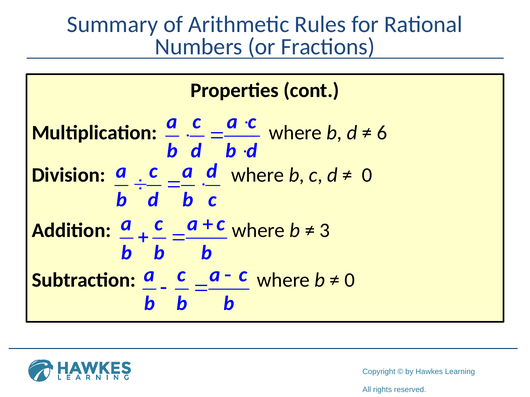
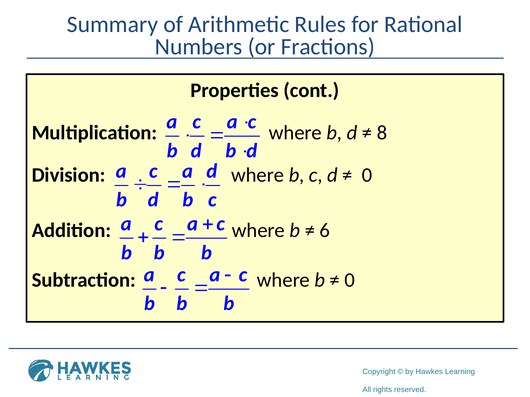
6: 6 -> 8 (382, 133)
3: 3 -> 6 (325, 231)
